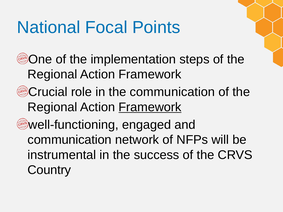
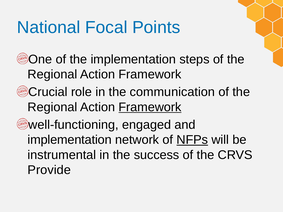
communication: communication -> implementation (70, 140)
NFPs underline: none -> present (192, 140)
Country: Country -> Provide (49, 170)
